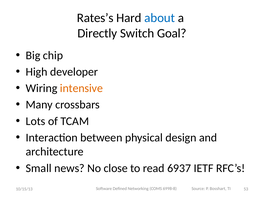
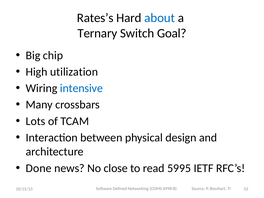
Directly: Directly -> Ternary (97, 33)
developer: developer -> utilization (74, 72)
intensive colour: orange -> blue (81, 88)
Small: Small -> Done (39, 168)
6937: 6937 -> 5995 (179, 168)
